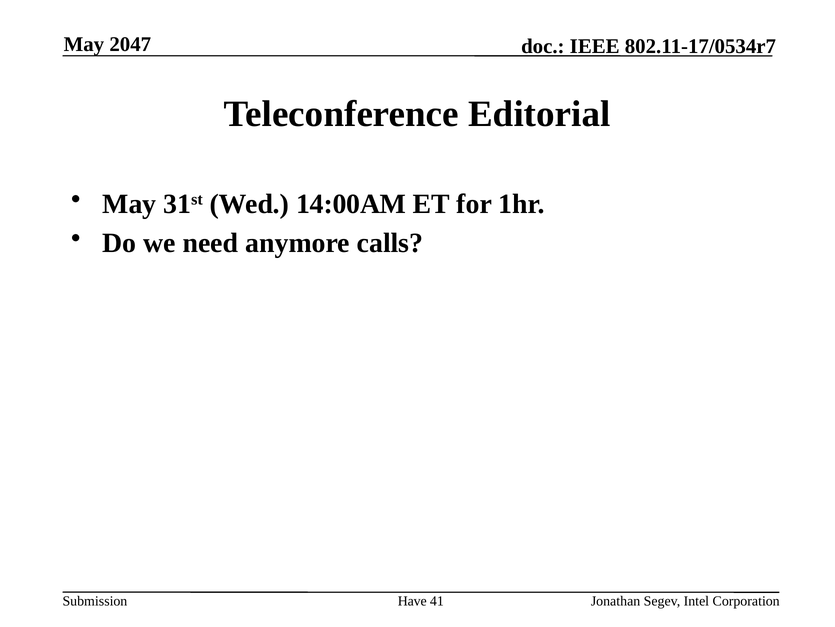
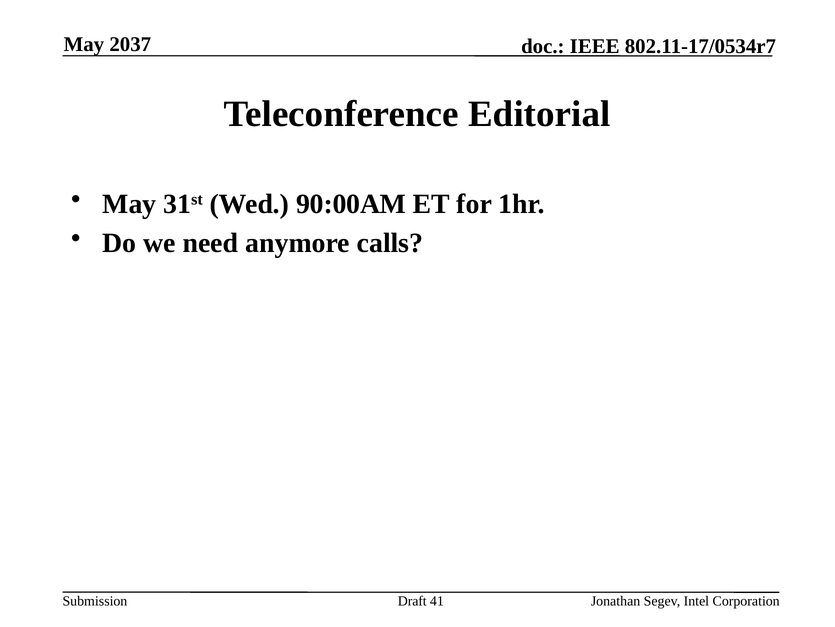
2047: 2047 -> 2037 (130, 44)
14:00AM: 14:00AM -> 90:00AM (351, 204)
Have: Have -> Draft (412, 601)
